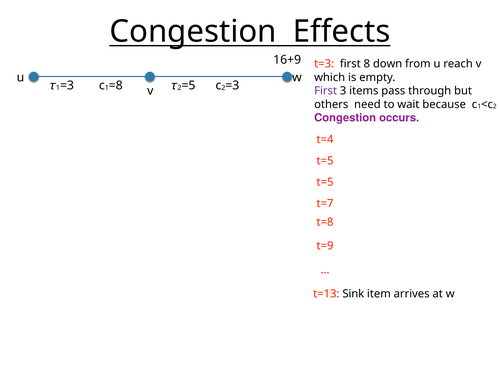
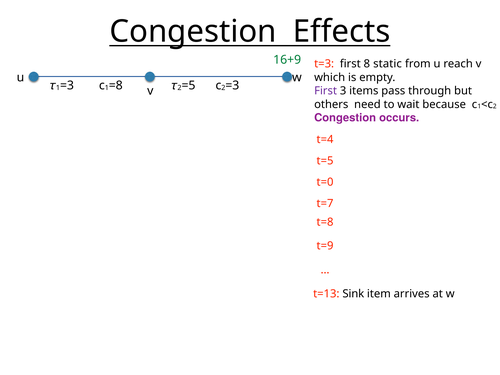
16+9 colour: black -> green (287, 60)
down: down -> static (388, 64)
t=5: t=5 -> t=0 (325, 182)
